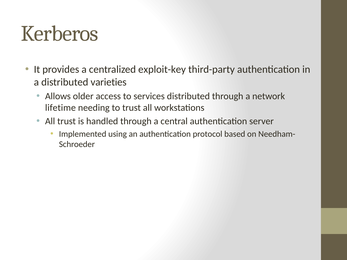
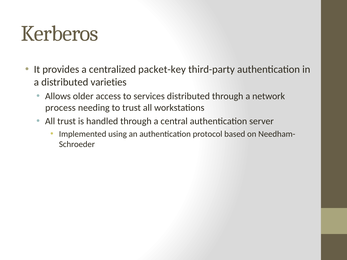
exploit-key: exploit-key -> packet-key (162, 70)
lifetime: lifetime -> process (60, 108)
